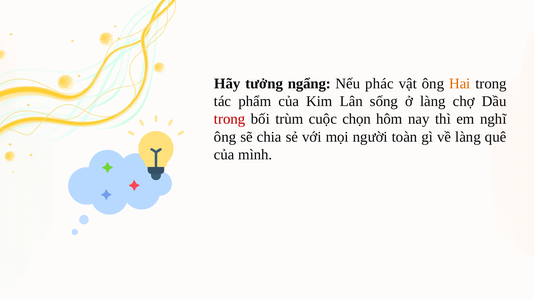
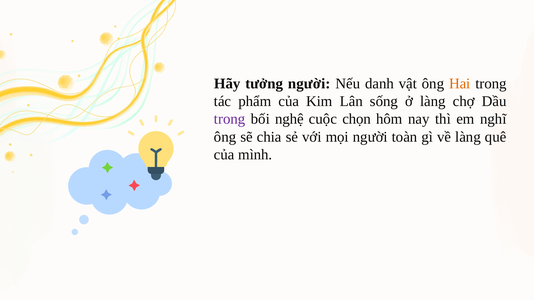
tưởng ngẩng: ngẩng -> người (309, 84)
phác: phác -> danh (380, 84)
trong colour: red -> purple (230, 119)
trùm: trùm -> nghệ (289, 119)
